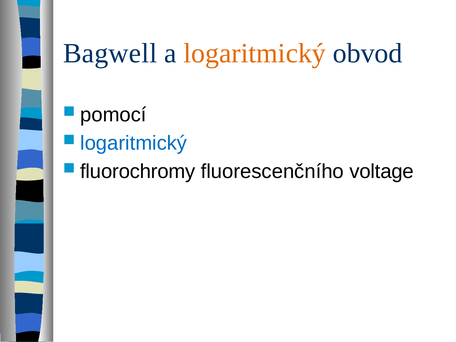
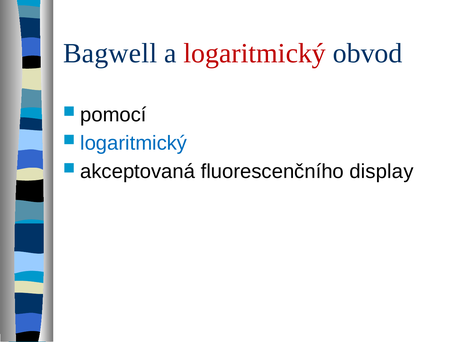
logaritmický colour: orange -> red (255, 53)
fluorochromy: fluorochromy -> akceptovaná (138, 171)
voltage: voltage -> display (382, 171)
